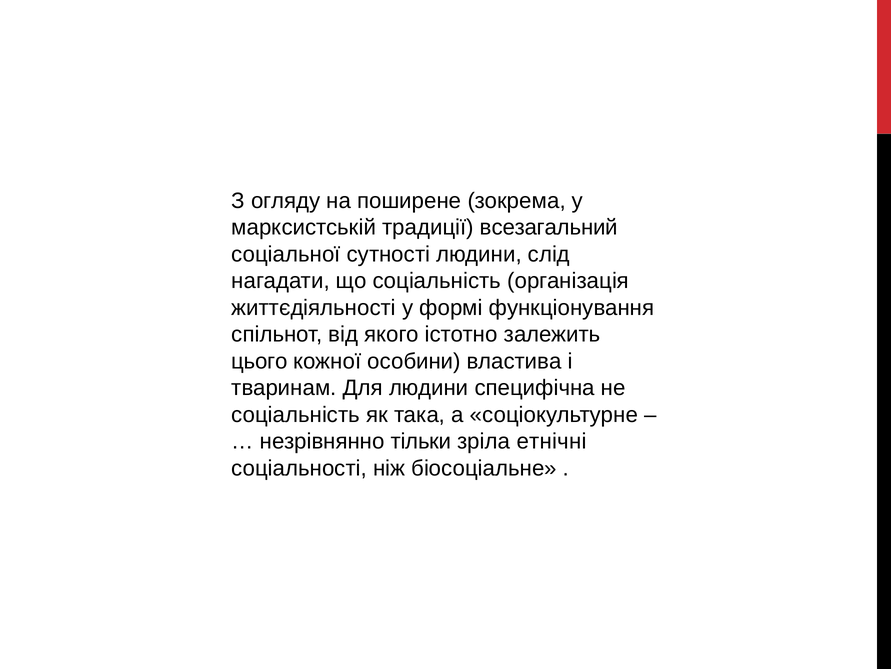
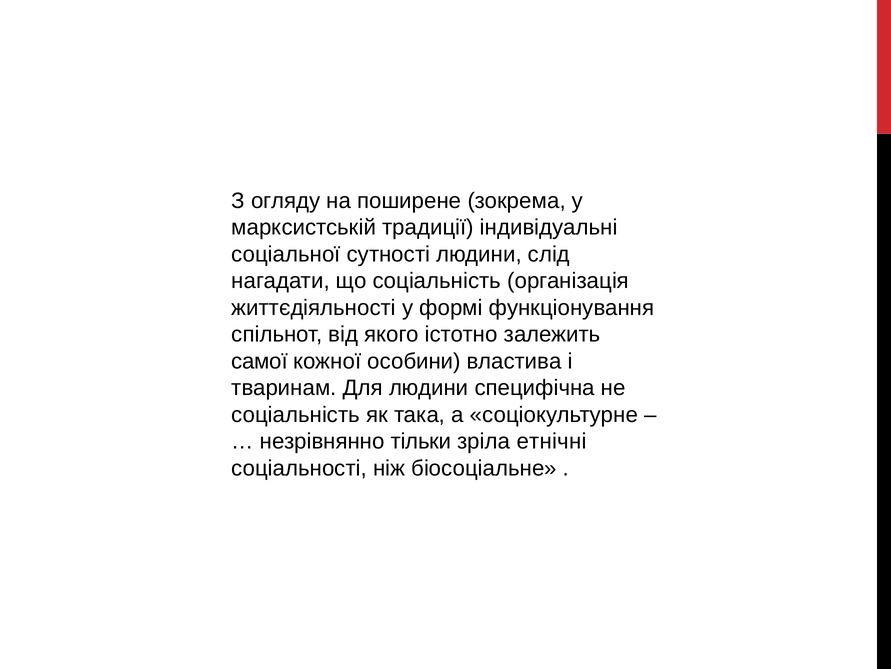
всезагальний: всезагальний -> індивідуальні (549, 227)
цього: цього -> самої (259, 361)
